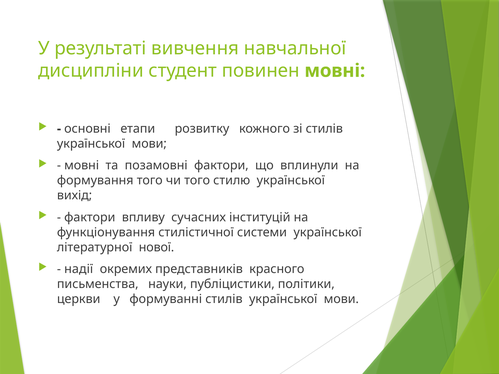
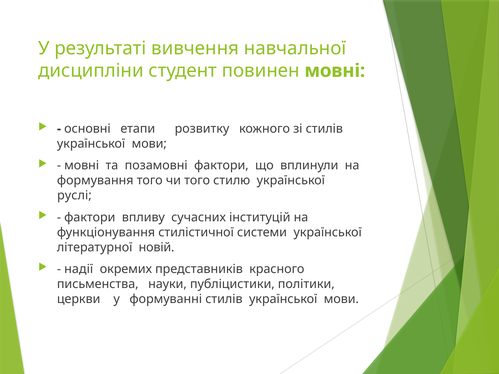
вихід: вихід -> руслі (74, 196)
нової: нової -> новій (157, 247)
